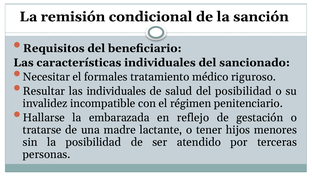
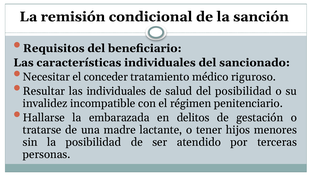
formales: formales -> conceder (106, 77)
reflejo: reflejo -> delitos (193, 117)
